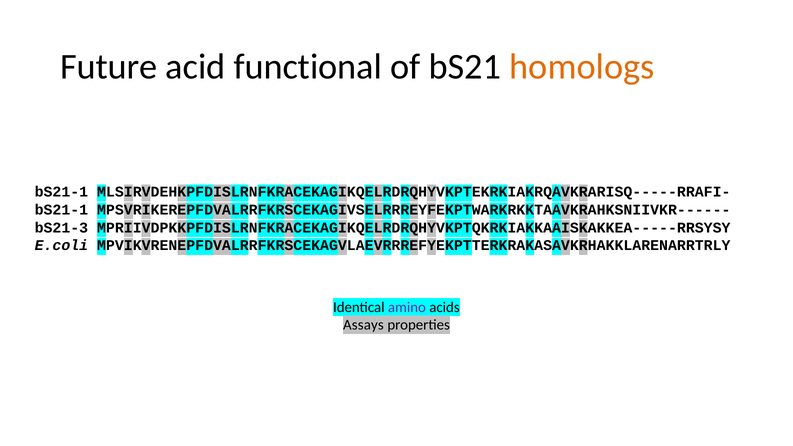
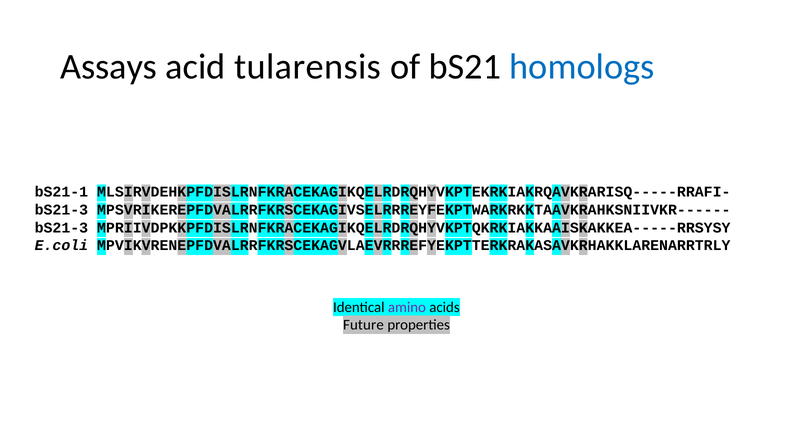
Future: Future -> Assays (109, 67)
functional: functional -> tularensis (308, 67)
homologs colour: orange -> blue (582, 67)
bS21-1: bS21-1 -> bS21-3 (61, 210)
Assays: Assays -> Future (363, 325)
